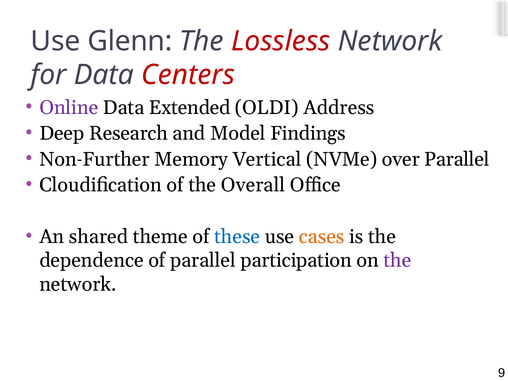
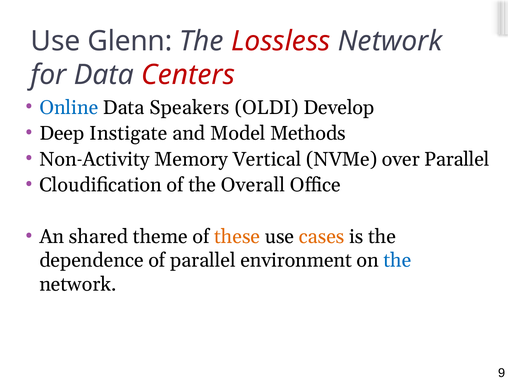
Online colour: purple -> blue (69, 108)
Extended: Extended -> Speakers (190, 108)
Address: Address -> Develop (339, 108)
Research: Research -> Instigate (128, 133)
Findings: Findings -> Methods (308, 133)
Non‐Further: Non‐Further -> Non‐Activity (94, 159)
these colour: blue -> orange (237, 237)
participation: participation -> environment (296, 260)
the colour: purple -> blue (397, 260)
